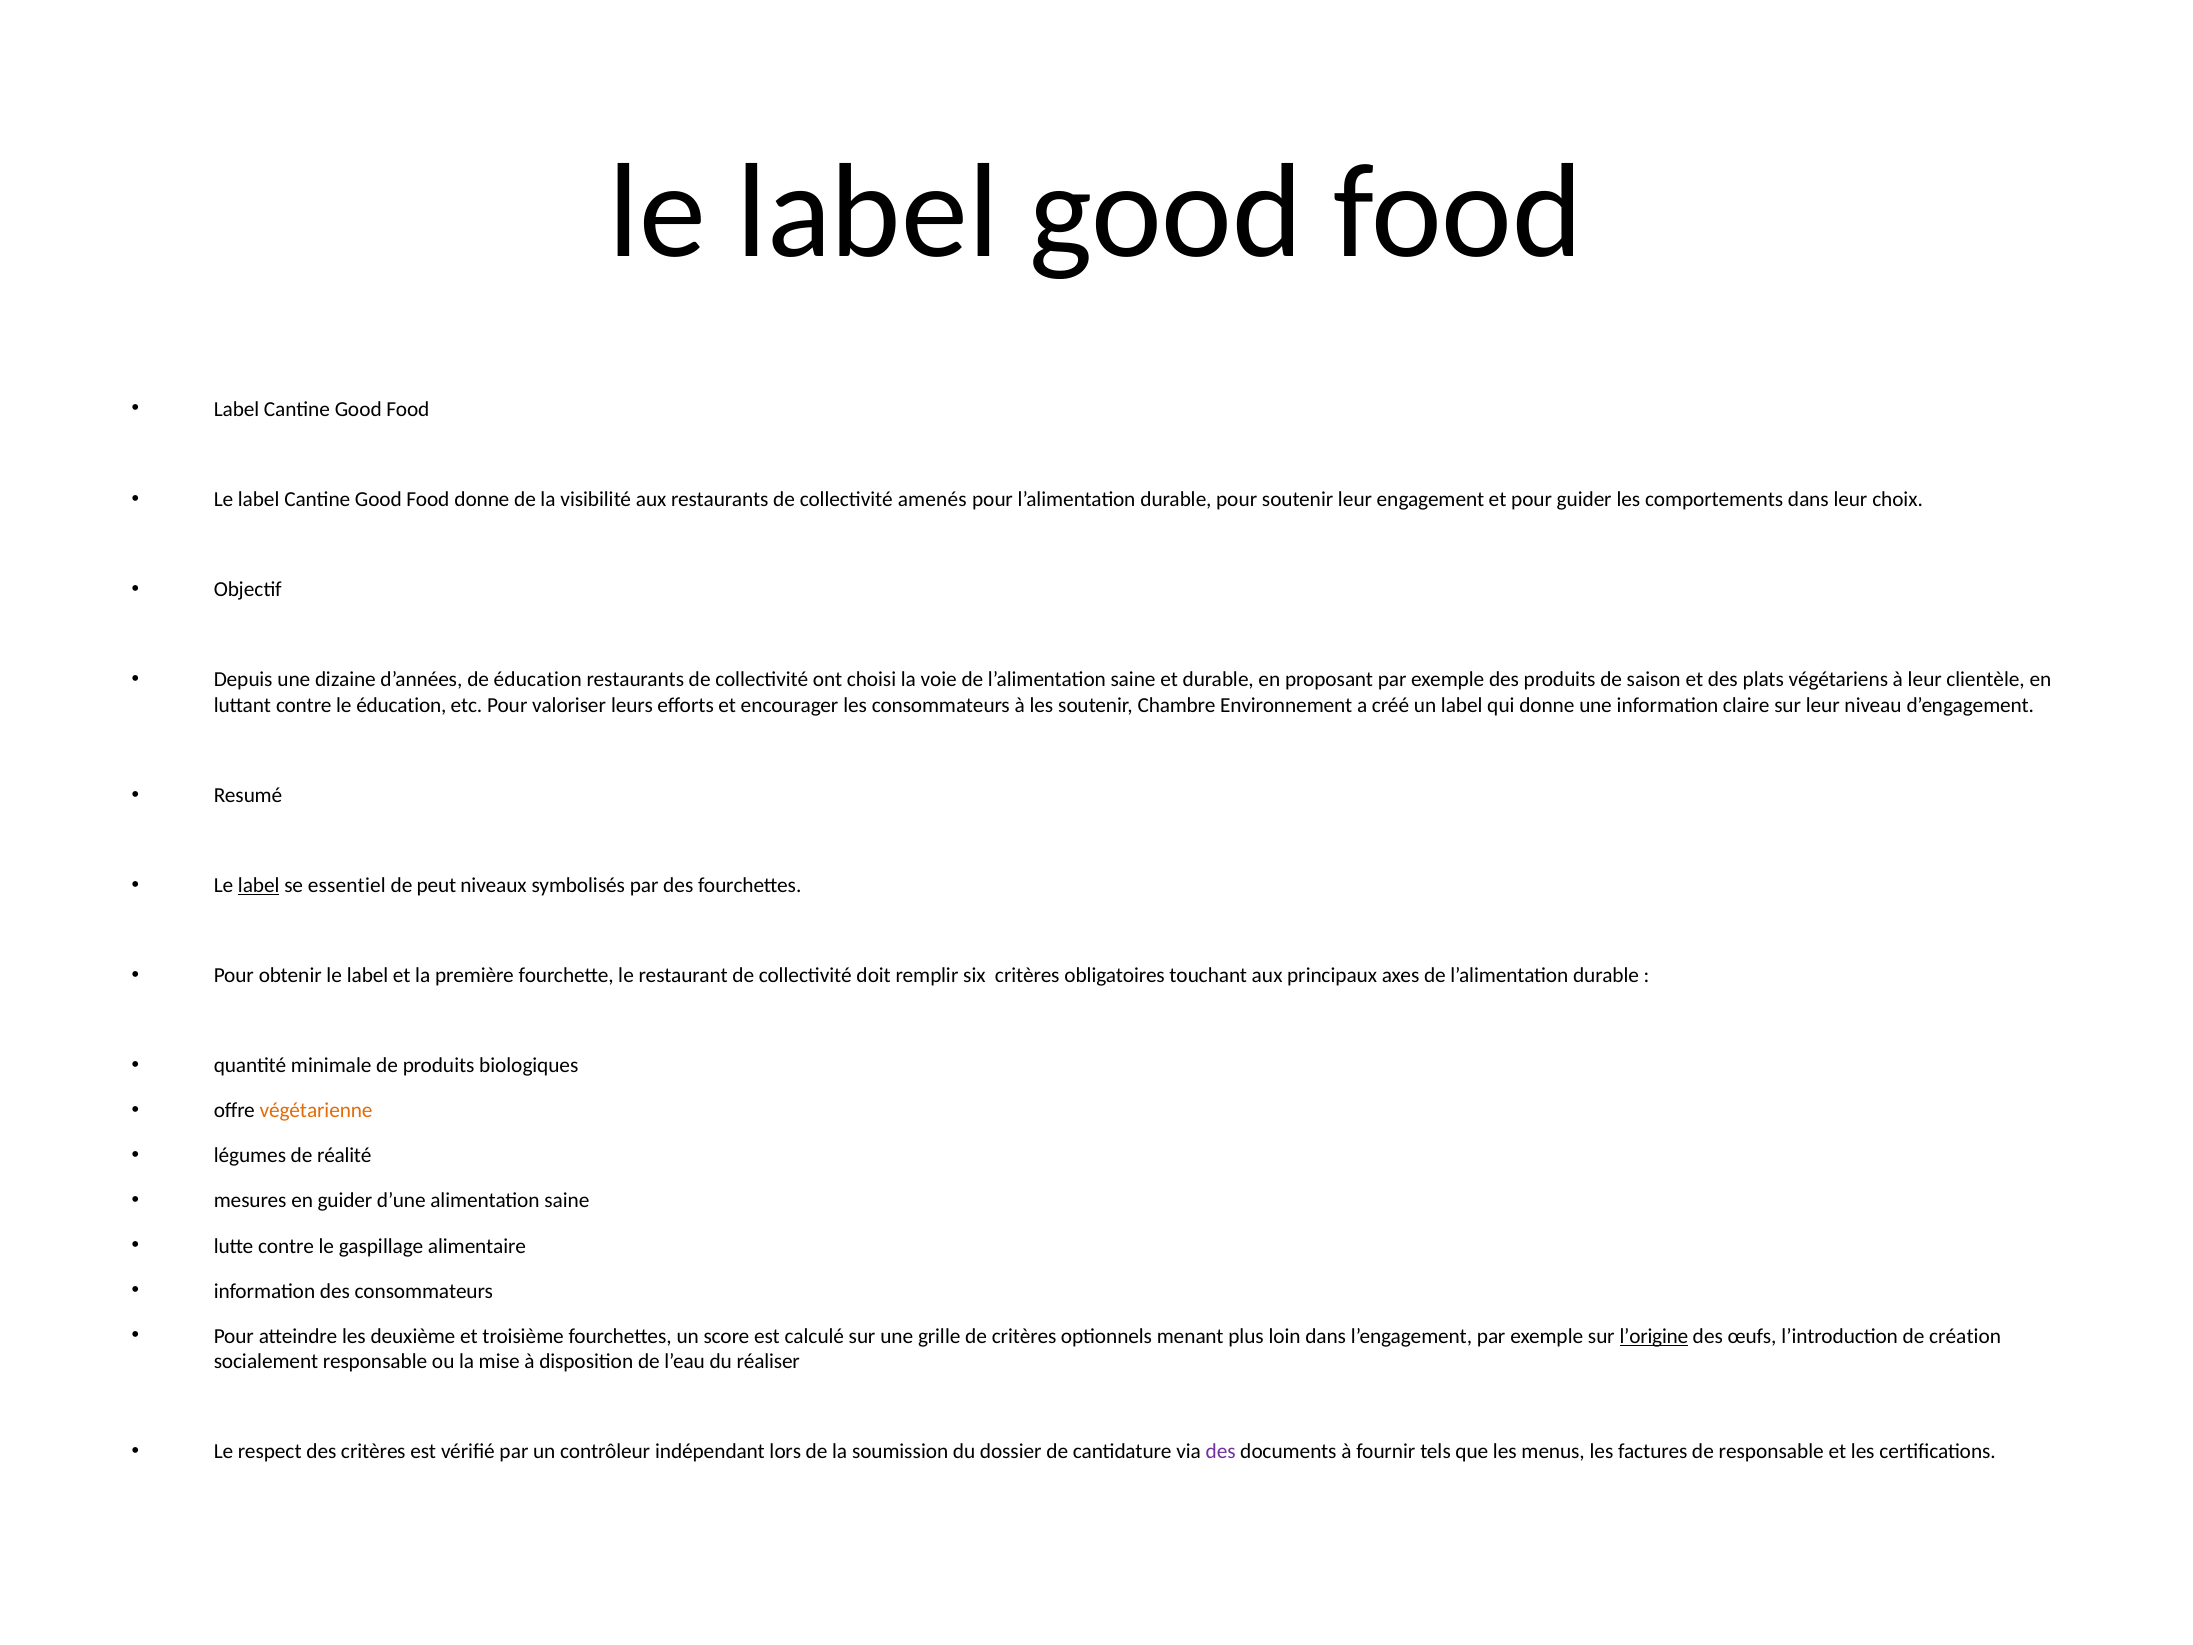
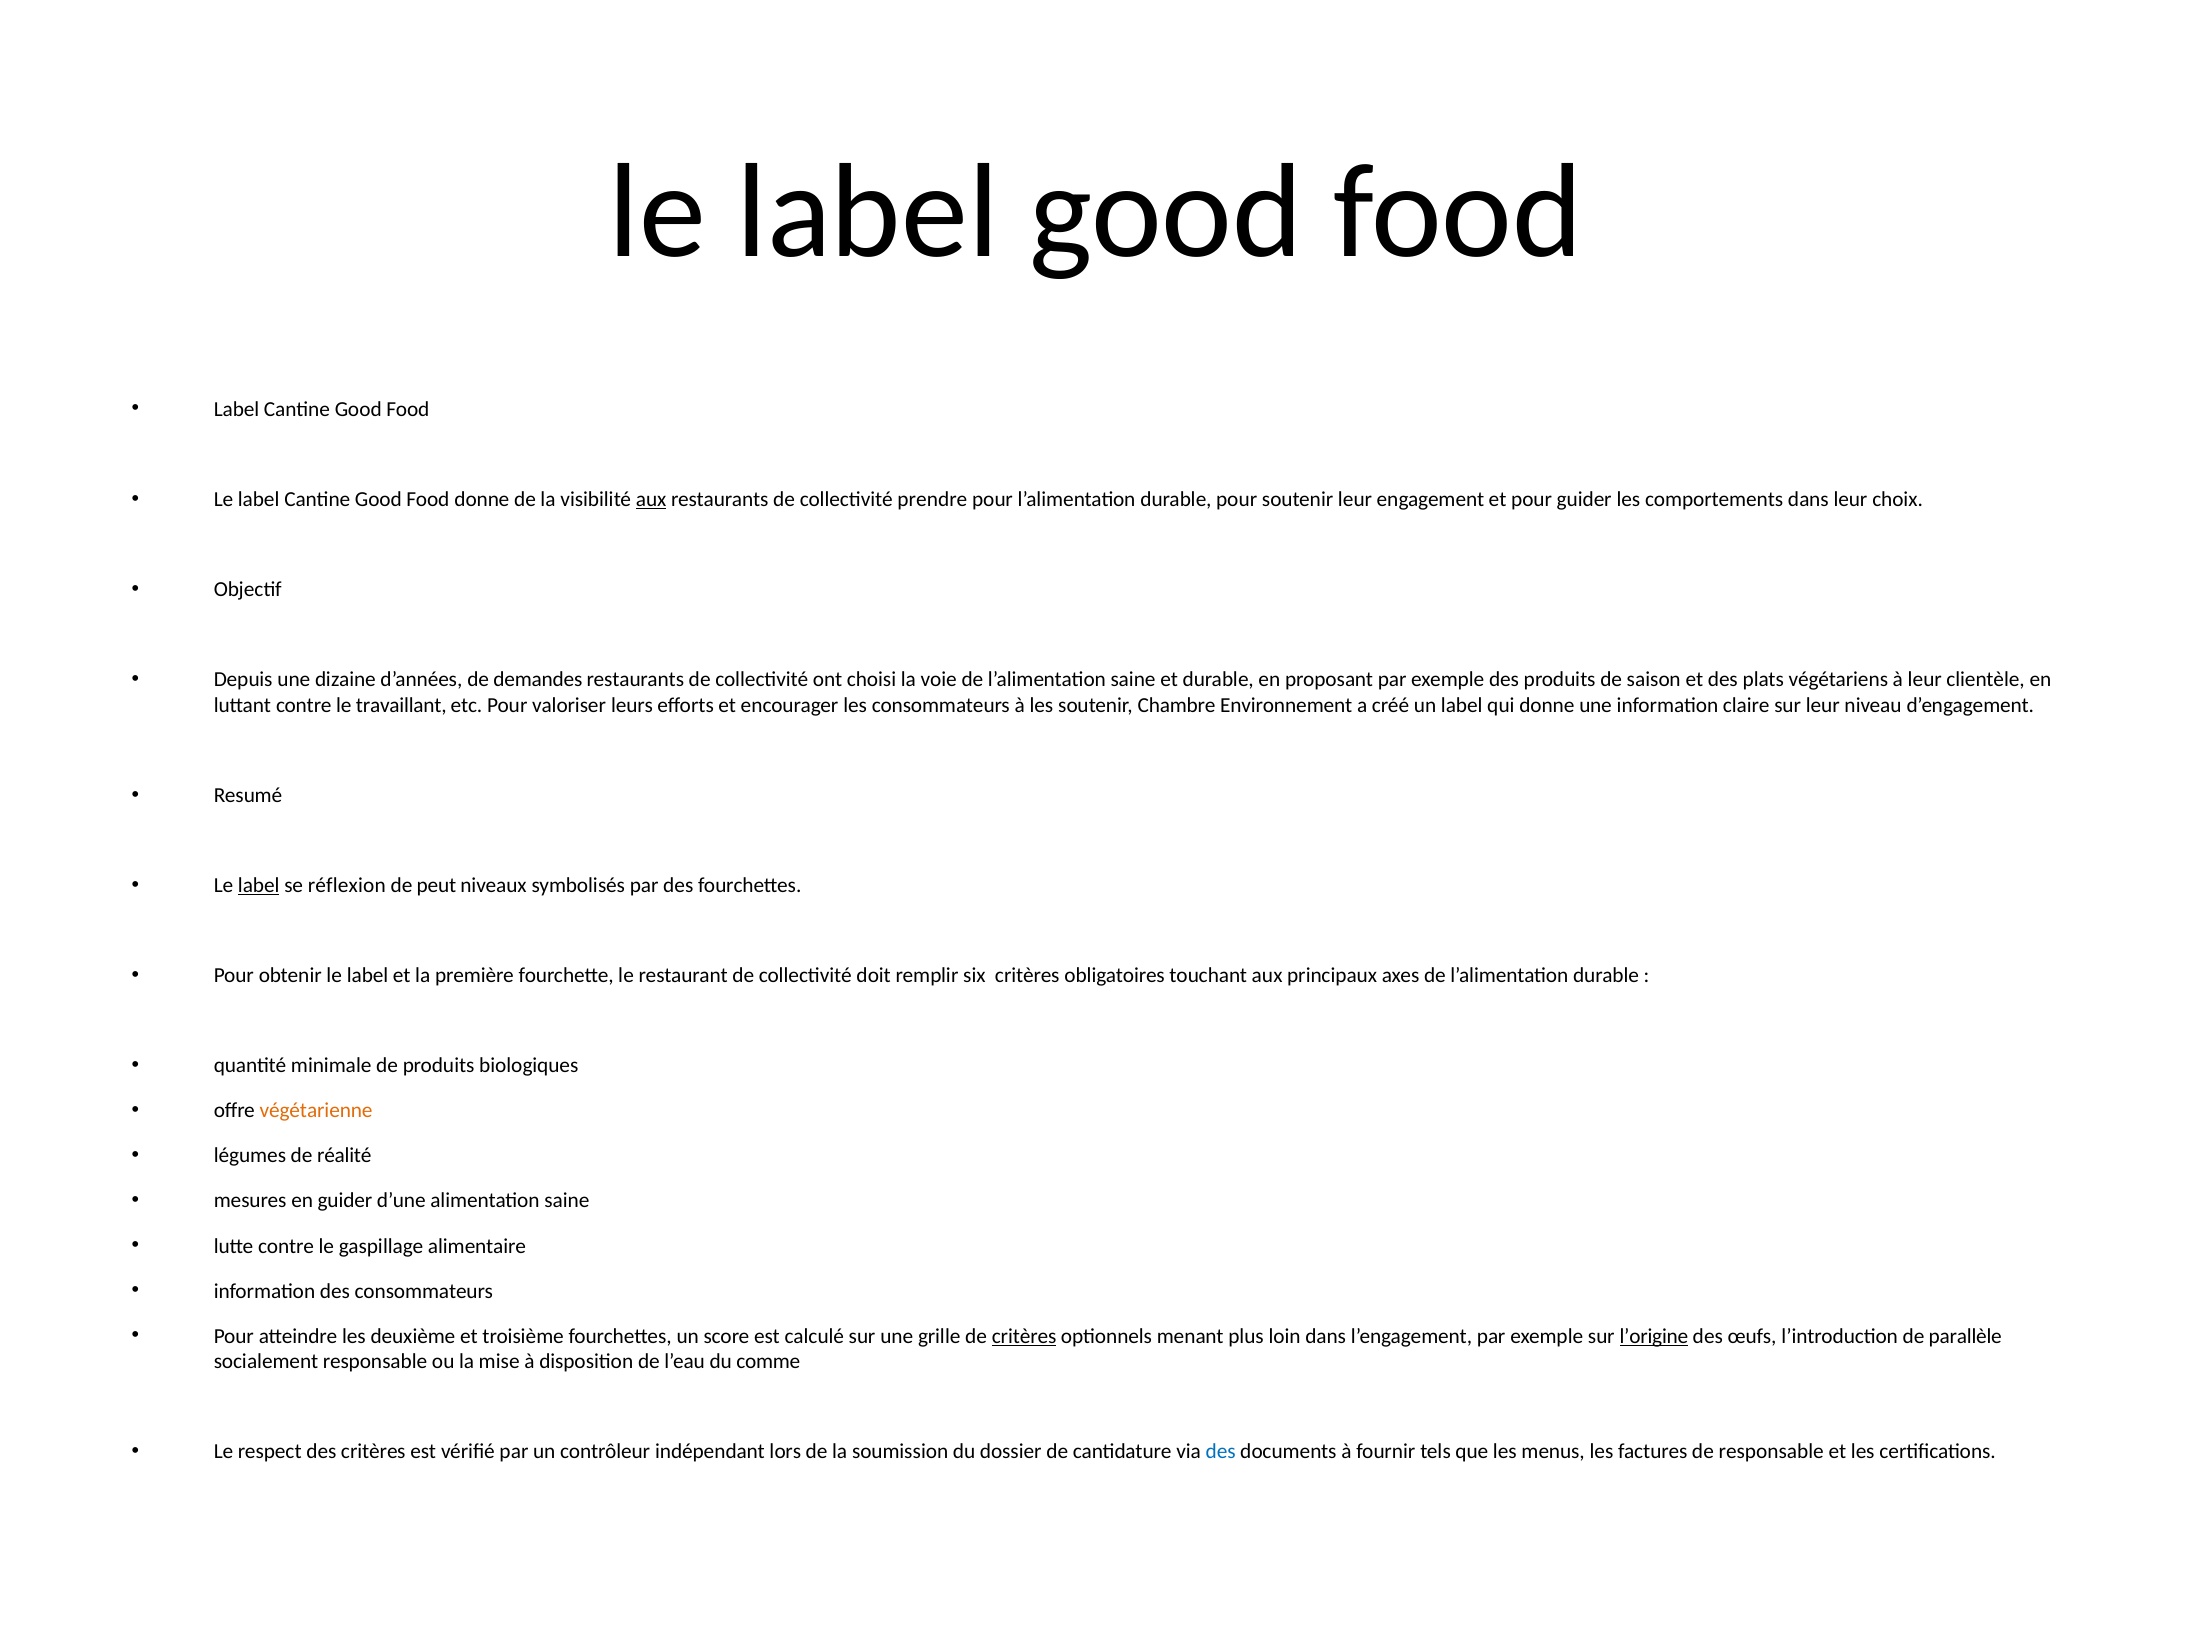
aux underline: none -> present (651, 499)
amenés: amenés -> prendre (932, 499)
de éducation: éducation -> demandes (538, 679)
le éducation: éducation -> travaillant (401, 705)
essentiel: essentiel -> réflexion (347, 885)
critères underline: none -> present (1024, 1336)
création: création -> parallèle (1965, 1336)
réaliser: réaliser -> comme (768, 1362)
des colour: purple -> blue (1221, 1452)
